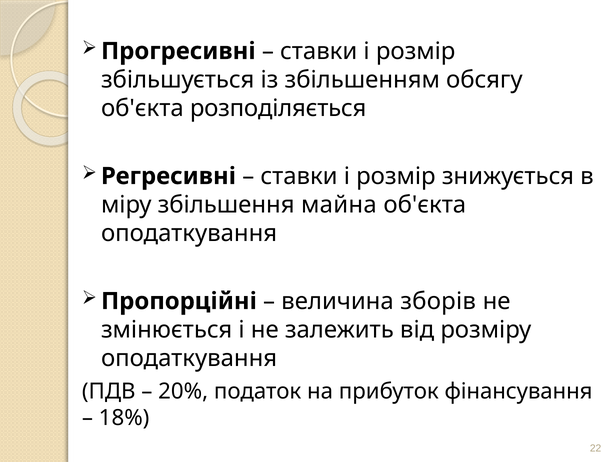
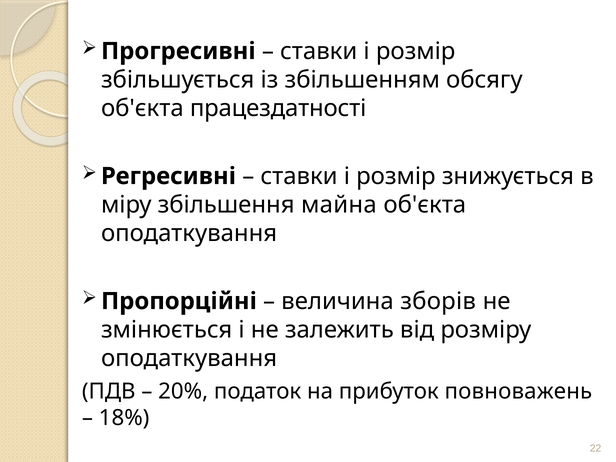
розподіляється: розподіляється -> працездатності (278, 109)
фінансування: фінансування -> повноважень (518, 391)
